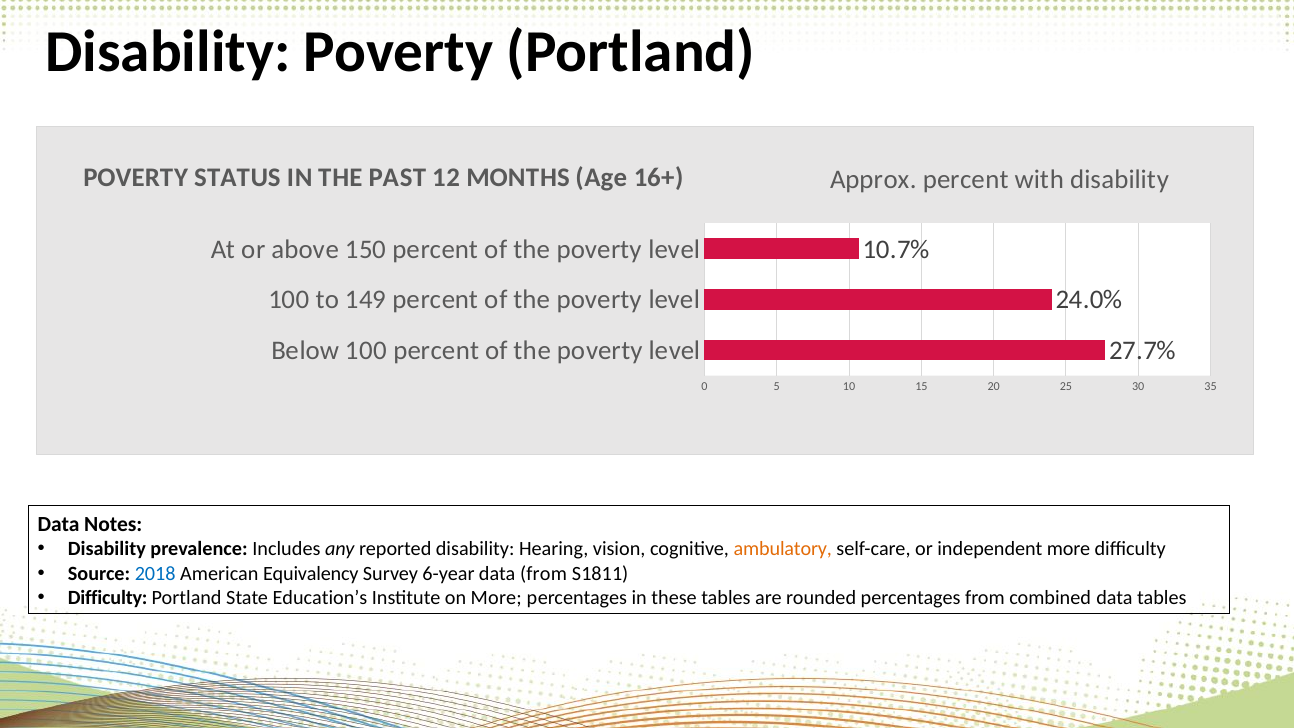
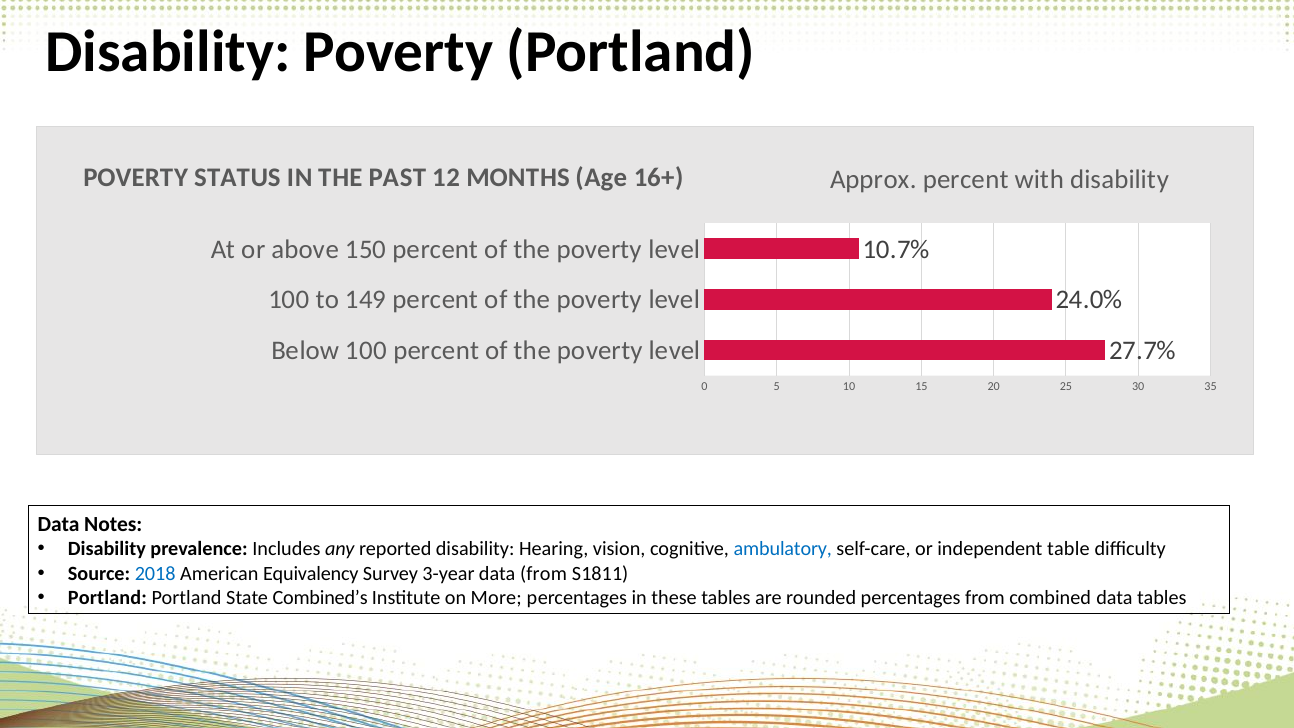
ambulatory colour: orange -> blue (783, 549)
independent more: more -> table (1068, 549)
6-year: 6-year -> 3-year (449, 573)
Difficulty: Difficulty -> Portland (107, 598)
Education’s: Education’s -> Combined’s (320, 598)
